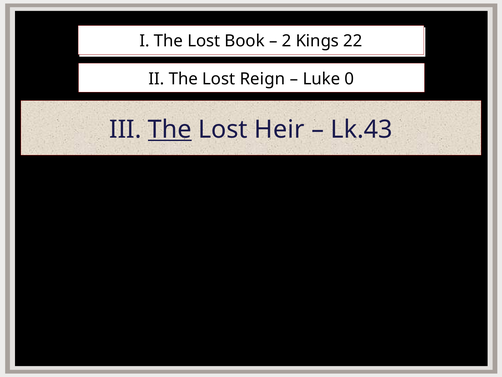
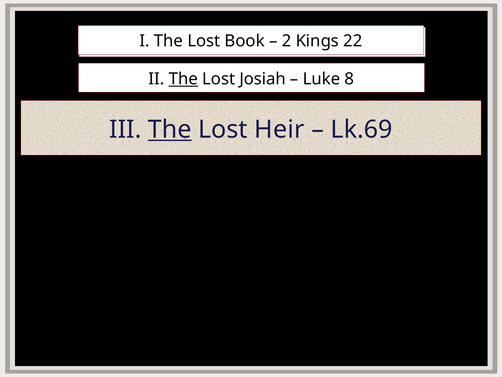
The underline: none -> present (183, 79)
Reign: Reign -> Josiah (263, 79)
0: 0 -> 8 (349, 79)
Lk.43: Lk.43 -> Lk.69 (362, 129)
